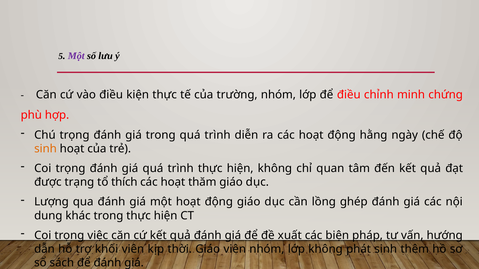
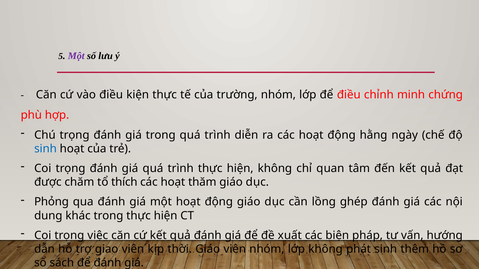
sinh colour: orange -> blue (45, 149)
trạng: trạng -> chăm (79, 182)
Lượng: Lượng -> Phỏng (52, 202)
khối: khối -> giao (107, 249)
